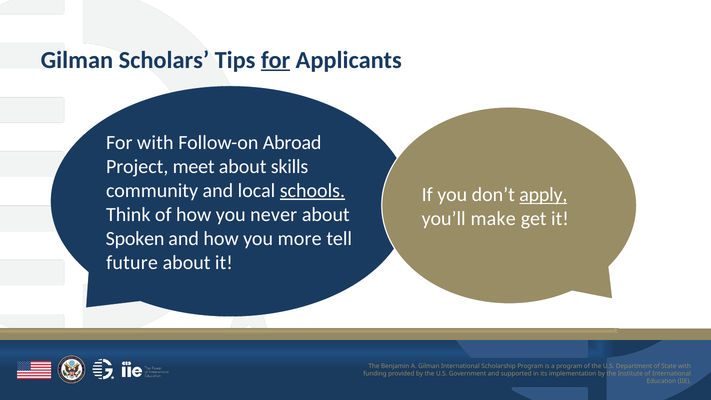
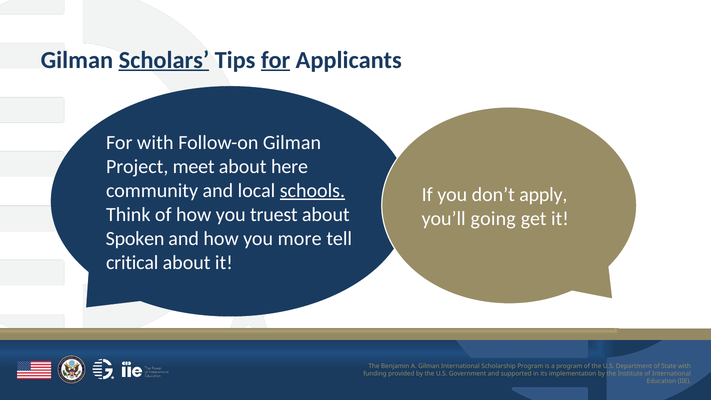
Scholars underline: none -> present (164, 60)
Follow-on Abroad: Abroad -> Gilman (292, 143)
skills: skills -> here (290, 167)
apply underline: present -> none (543, 195)
never: never -> truest (274, 215)
make: make -> going (493, 219)
future: future -> critical (132, 263)
